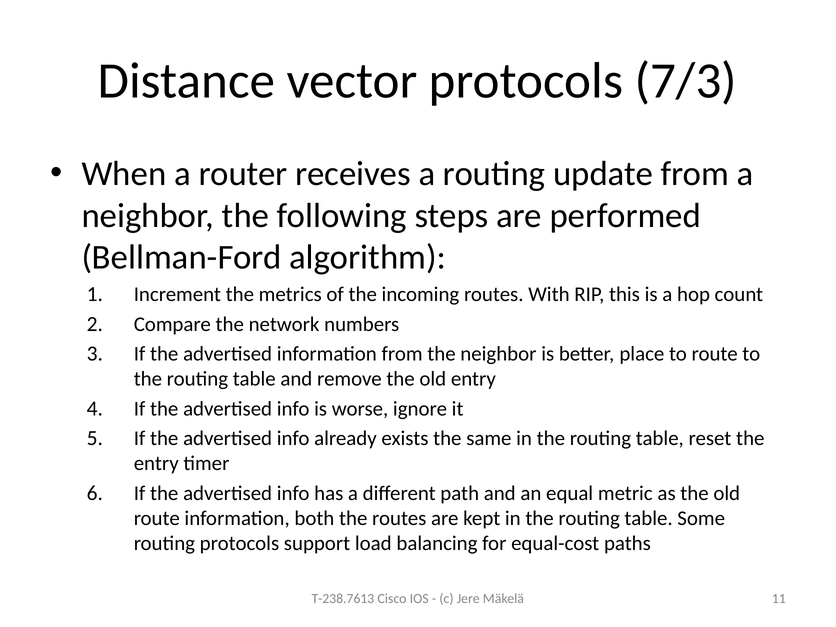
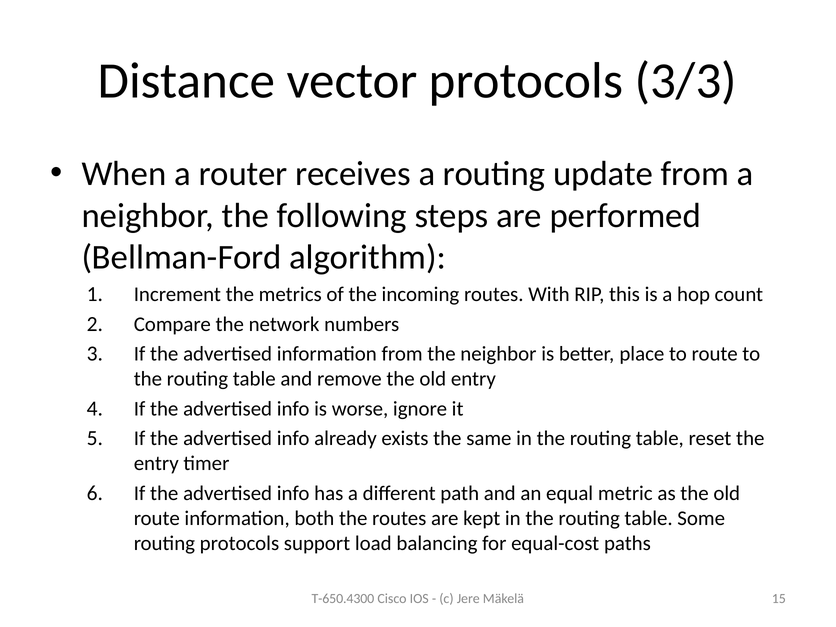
7/3: 7/3 -> 3/3 (686, 81)
T-238.7613: T-238.7613 -> T-650.4300 (343, 599)
11: 11 -> 15 (779, 599)
